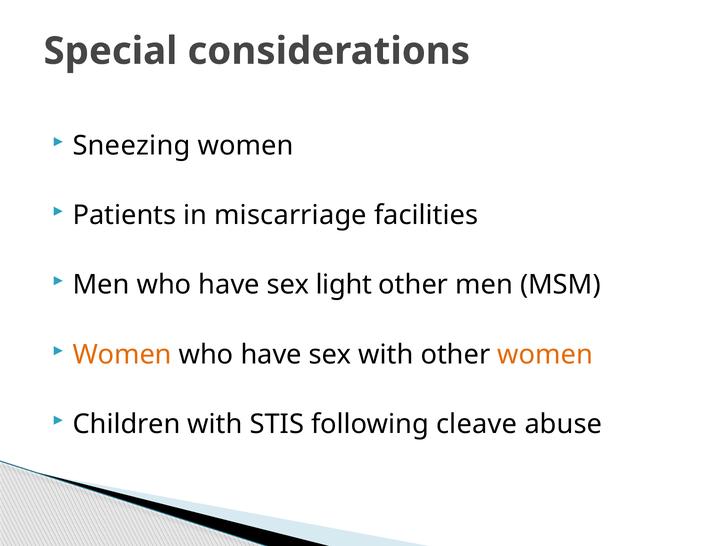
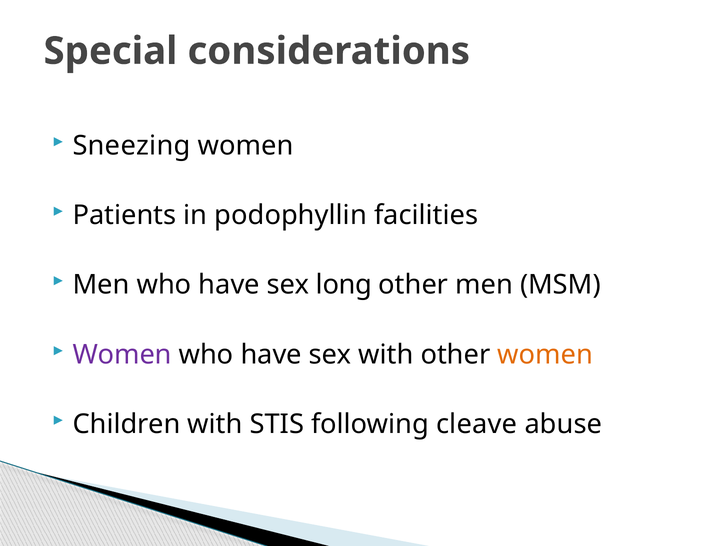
miscarriage: miscarriage -> podophyllin (291, 215)
light: light -> long (344, 285)
Women colour: orange -> purple (122, 354)
